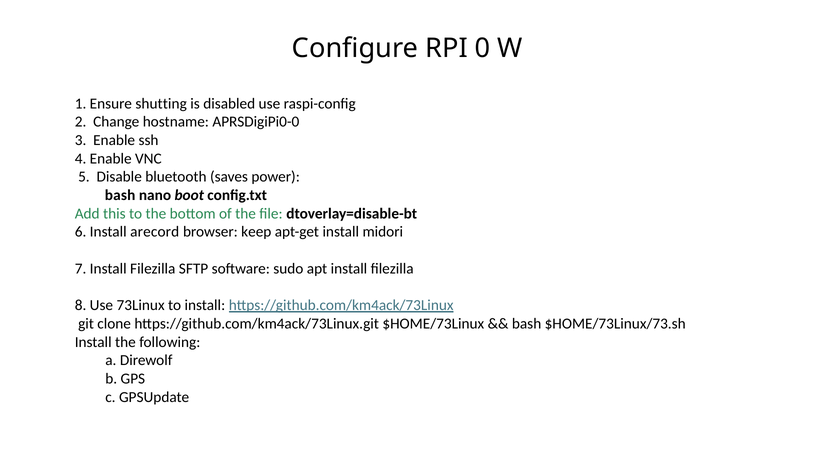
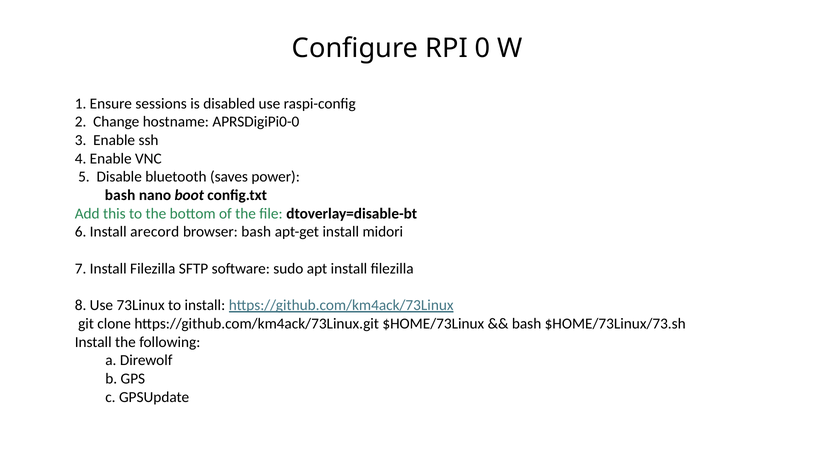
shutting: shutting -> sessions (161, 104)
browser keep: keep -> bash (256, 232)
